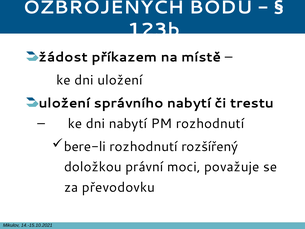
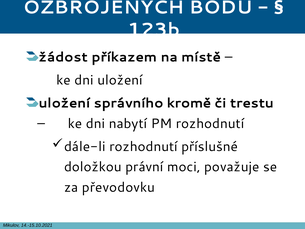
správního nabytí: nabytí -> kromě (189, 103)
bere-li: bere-li -> dále-li (85, 146)
rozšířený: rozšířený -> příslušné (210, 146)
